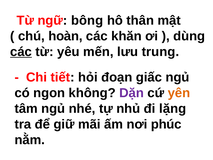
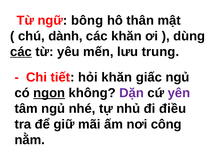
hoàn: hoàn -> dành (65, 36)
hỏi đoạn: đoạn -> khăn (117, 77)
ngon underline: none -> present (49, 93)
yên colour: orange -> purple (179, 93)
lặng: lặng -> điều (173, 108)
phúc: phúc -> công (166, 124)
